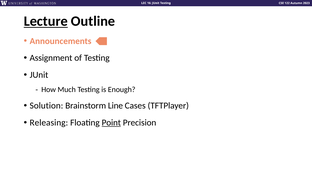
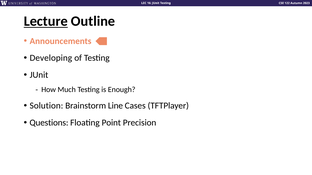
Assignment: Assignment -> Developing (51, 58)
Releasing: Releasing -> Questions (49, 123)
Point underline: present -> none (111, 123)
